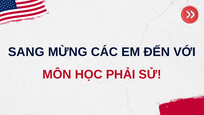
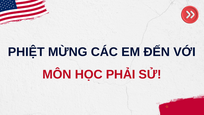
SANG: SANG -> PHIỆT (26, 52)
